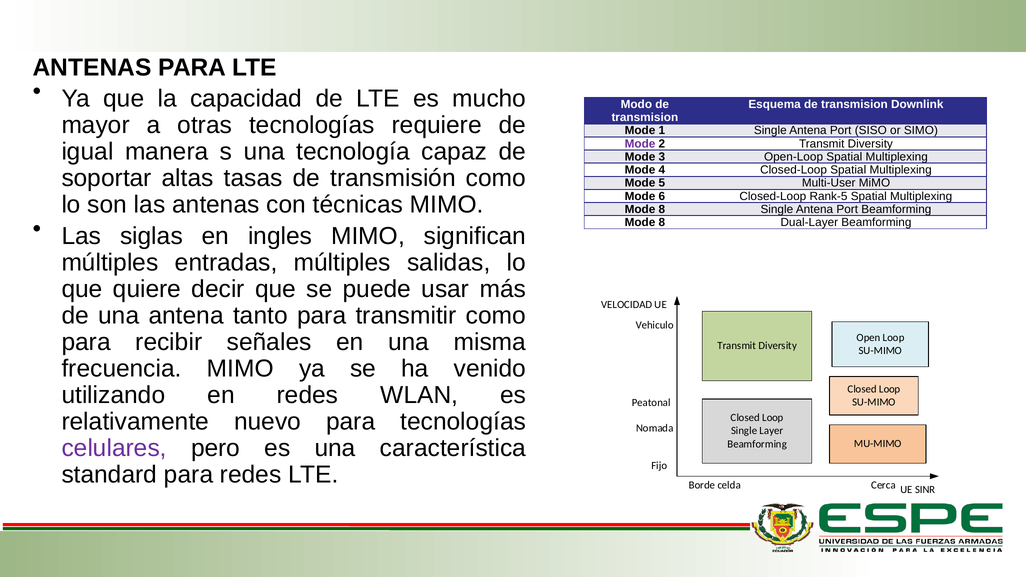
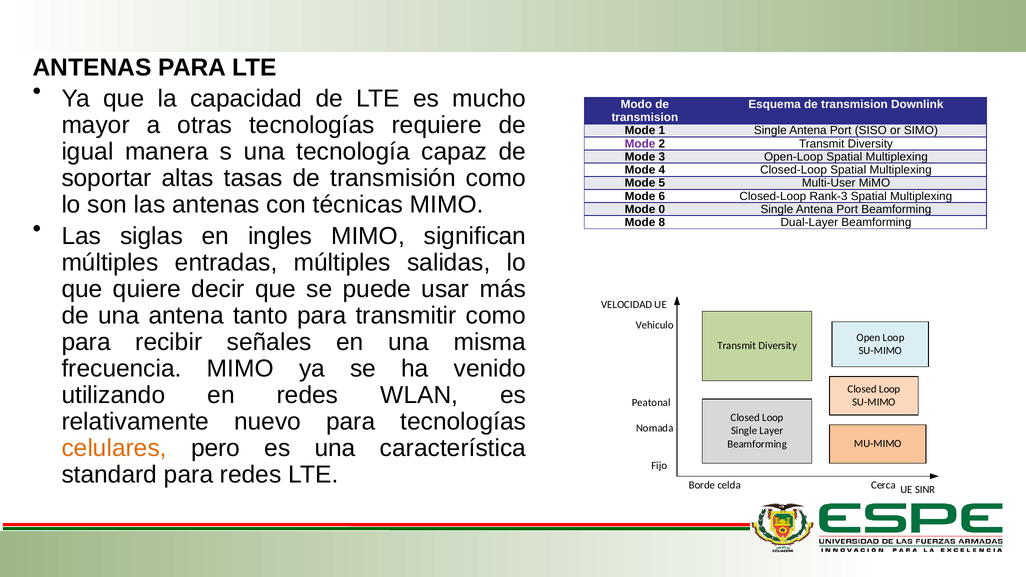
Rank-5: Rank-5 -> Rank-3 (828, 196)
8: 8 -> 0 (662, 209)
celulares colour: purple -> orange (114, 448)
